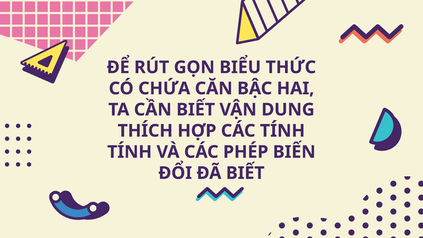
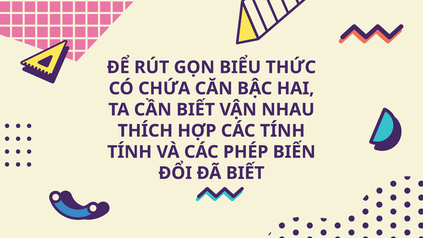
DUNG: DUNG -> NHAU (288, 110)
